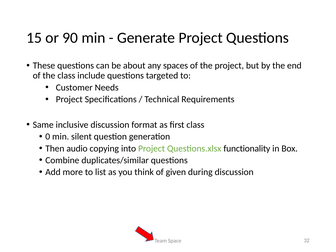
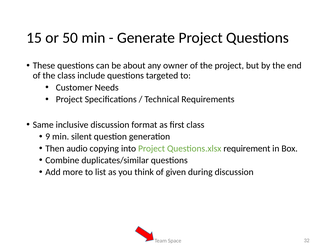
90: 90 -> 50 (70, 38)
spaces: spaces -> owner (175, 66)
0: 0 -> 9 (48, 137)
functionality: functionality -> requirement (247, 148)
